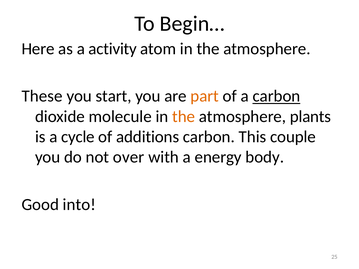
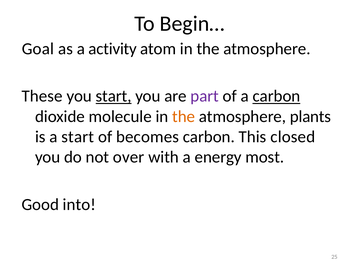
Here: Here -> Goal (38, 49)
start underline: none -> present (114, 96)
part colour: orange -> purple (205, 96)
a cycle: cycle -> start (78, 137)
additions: additions -> becomes (148, 137)
couple: couple -> closed (293, 137)
body: body -> most (265, 157)
